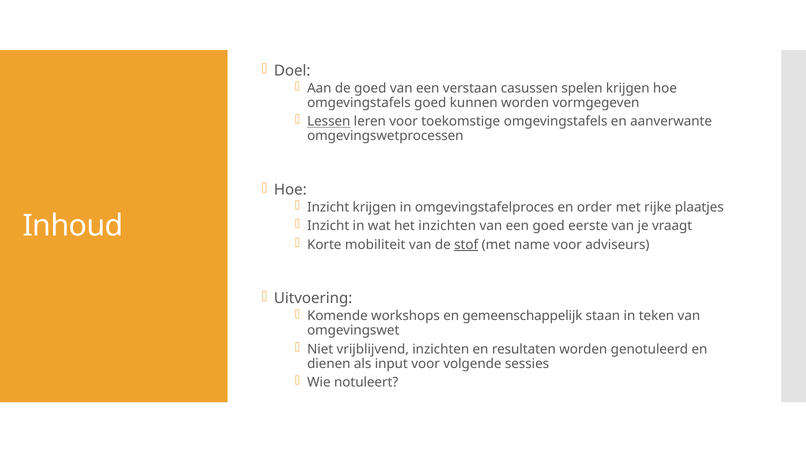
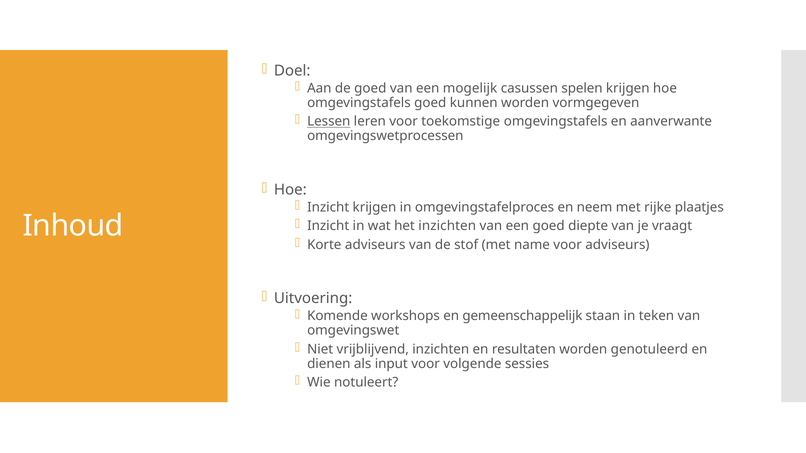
verstaan: verstaan -> mogelijk (470, 88)
order: order -> neem (595, 207)
eerste: eerste -> diepte (588, 226)
Korte mobiliteit: mobiliteit -> adviseurs (375, 245)
stof underline: present -> none (466, 245)
